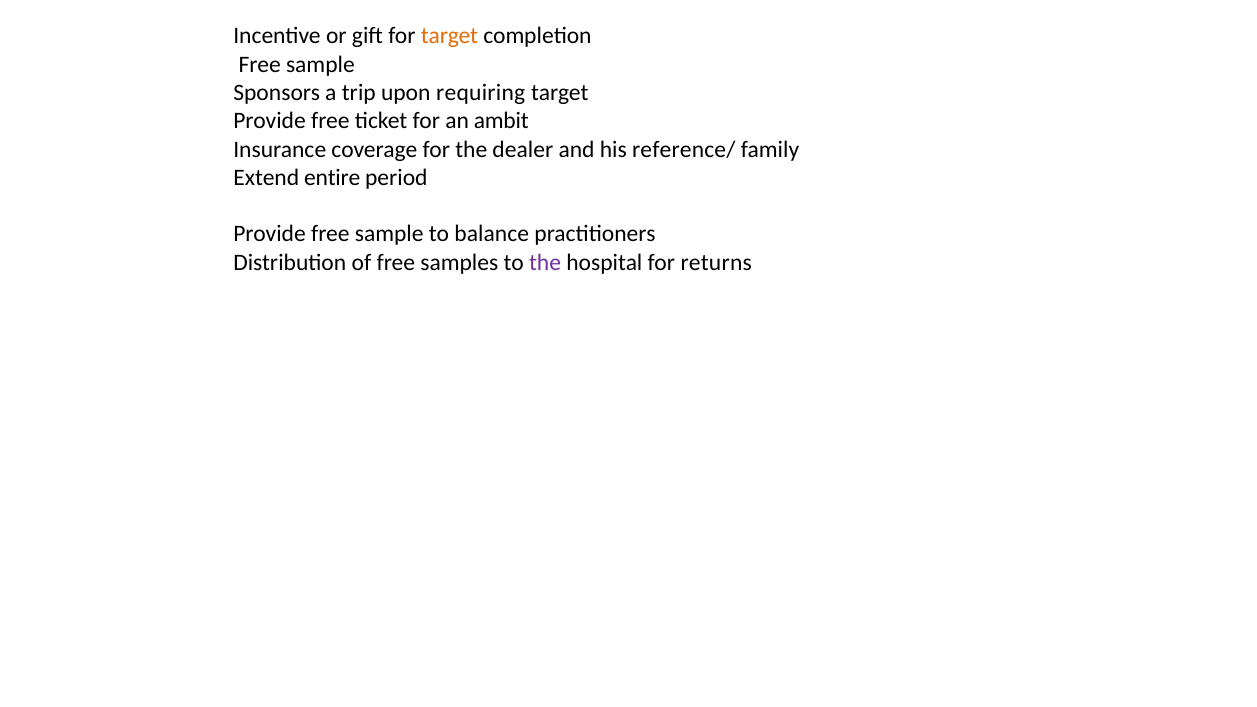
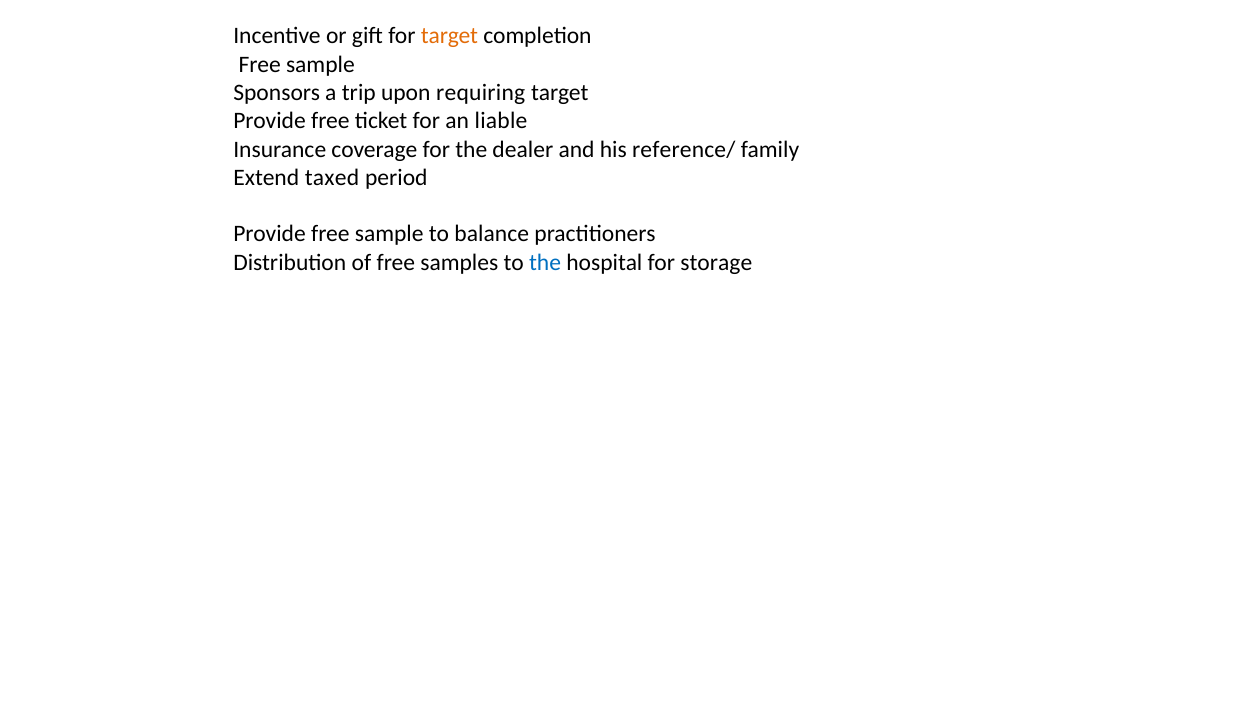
ambit: ambit -> liable (501, 121)
entire: entire -> taxed (332, 178)
the colour: purple -> blue (545, 262)
returns: returns -> storage (716, 262)
